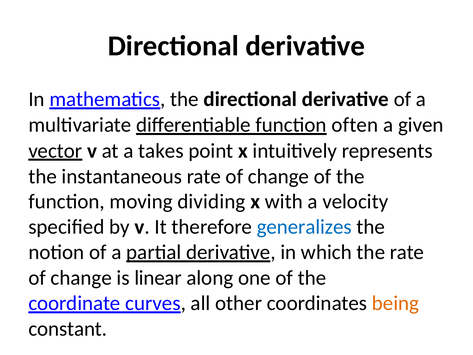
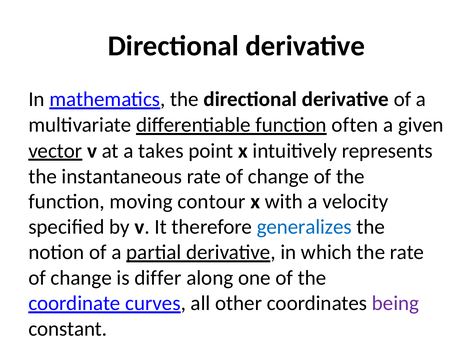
dividing: dividing -> contour (211, 202)
linear: linear -> differ (158, 278)
being colour: orange -> purple (395, 303)
